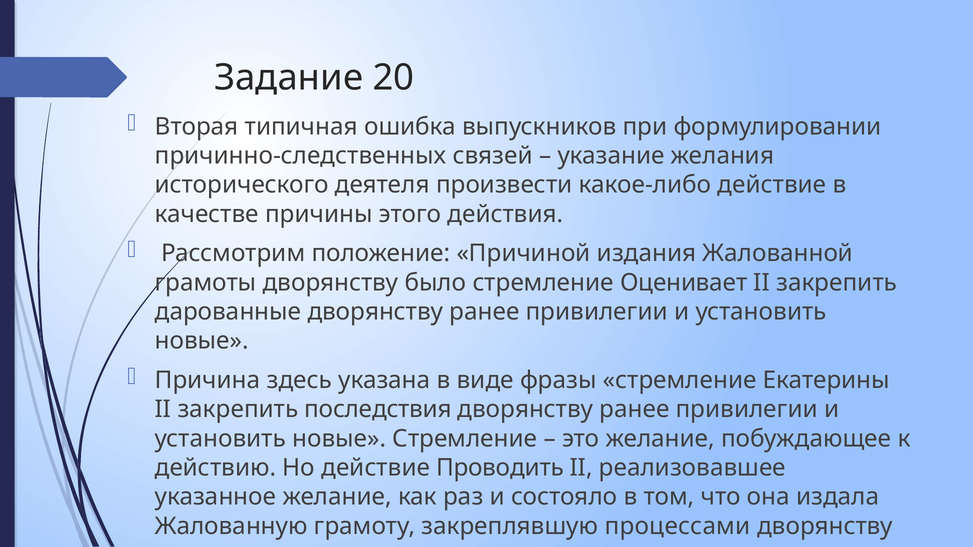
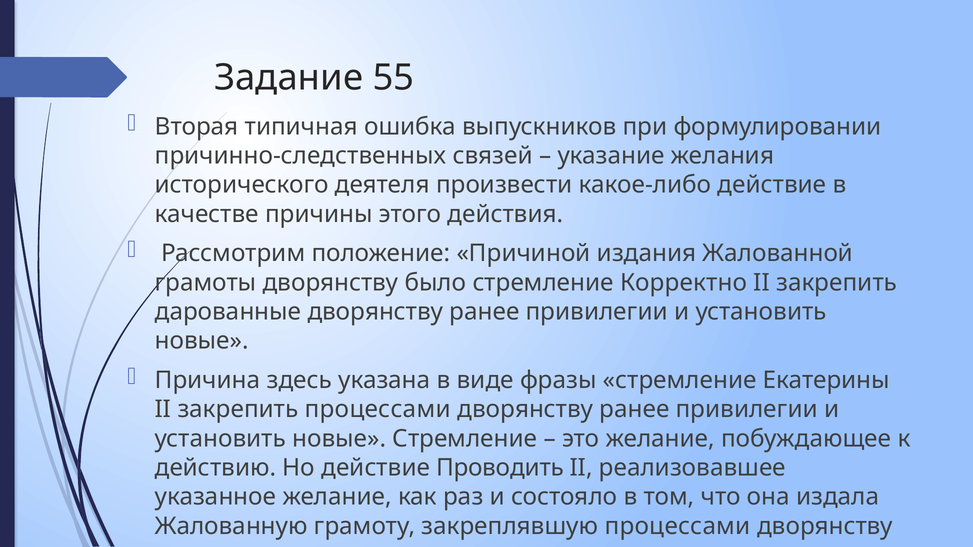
20: 20 -> 55 (393, 78)
Оценивает: Оценивает -> Корректно (684, 283)
закрепить последствия: последствия -> процессами (378, 410)
